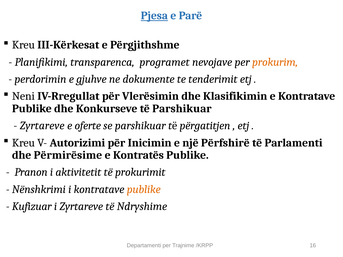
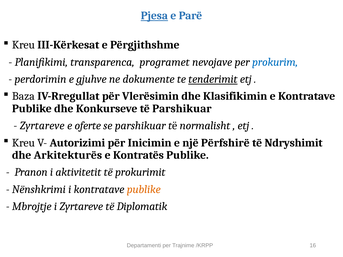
prokurim colour: orange -> blue (275, 62)
tenderimit underline: none -> present (213, 79)
Neni: Neni -> Baza (23, 96)
përgatitjen: përgatitjen -> normalisht (205, 126)
Parlamenti: Parlamenti -> Ndryshimit (294, 143)
Përmirësime: Përmirësime -> Arkitekturës (68, 155)
Kufizuar: Kufizuar -> Mbrojtje (32, 207)
Ndryshime: Ndryshime -> Diplomatik (142, 207)
